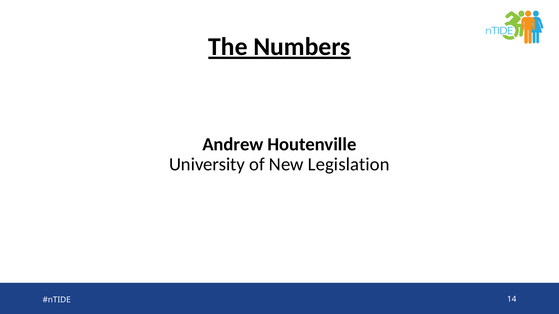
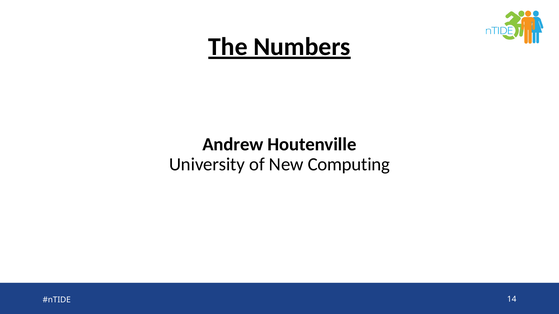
Legislation: Legislation -> Computing (349, 165)
